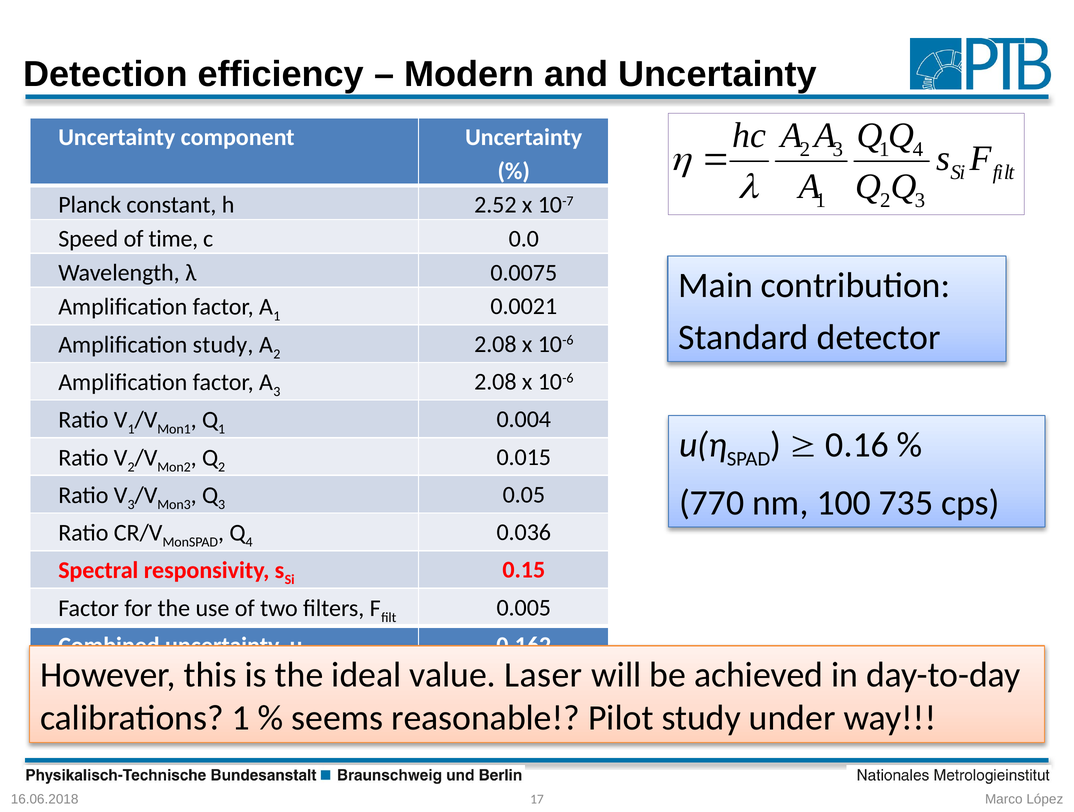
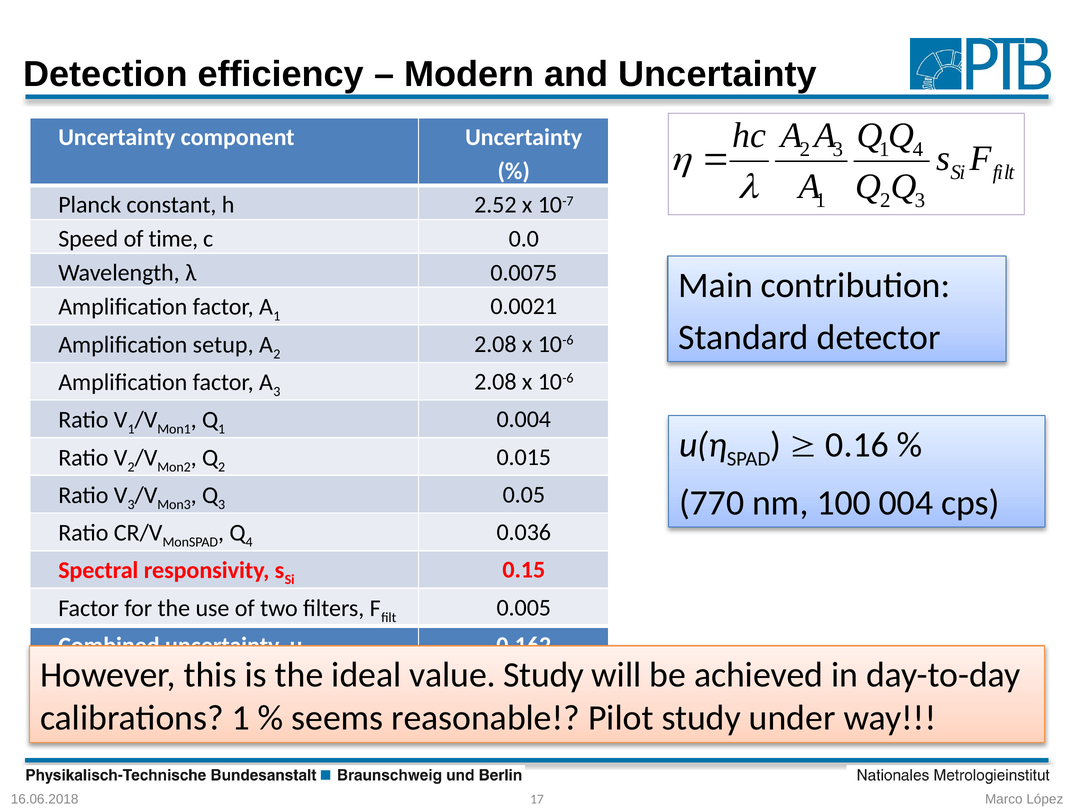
Amplification study: study -> setup (223, 345)
735: 735 -> 004 (906, 503)
value Laser: Laser -> Study (544, 675)
